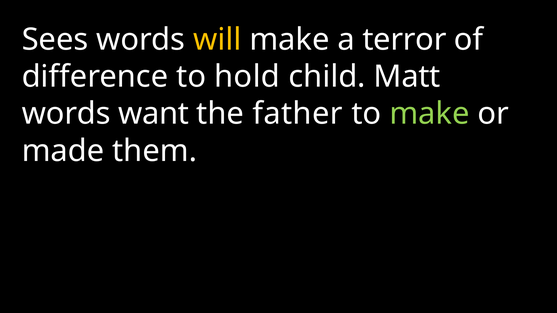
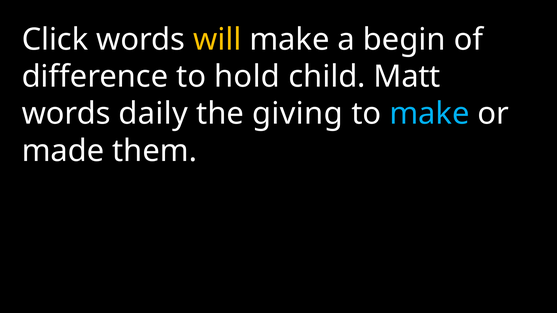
Sees: Sees -> Click (55, 40)
terror: terror -> begin (404, 40)
want: want -> daily (153, 114)
father: father -> giving (298, 114)
make colour: light green -> light blue (429, 114)
